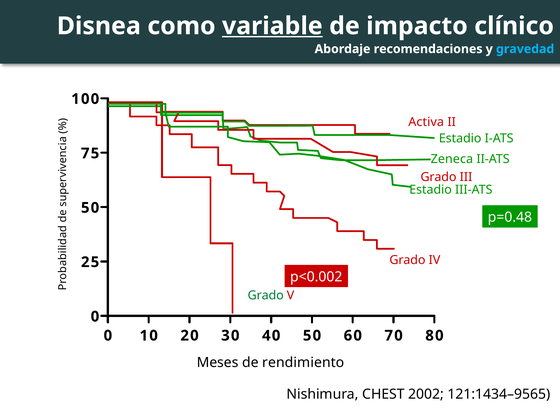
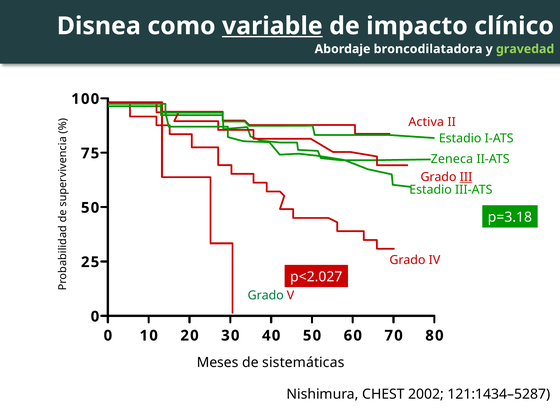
recomendaciones: recomendaciones -> broncodilatadora (428, 49)
gravedad colour: light blue -> light green (525, 49)
III underline: none -> present (466, 177)
p=0.48: p=0.48 -> p=3.18 (510, 217)
p<0.002: p<0.002 -> p<2.027 (316, 277)
rendimiento: rendimiento -> sistemáticas (303, 363)
121:1434–9565: 121:1434–9565 -> 121:1434–5287 (499, 394)
